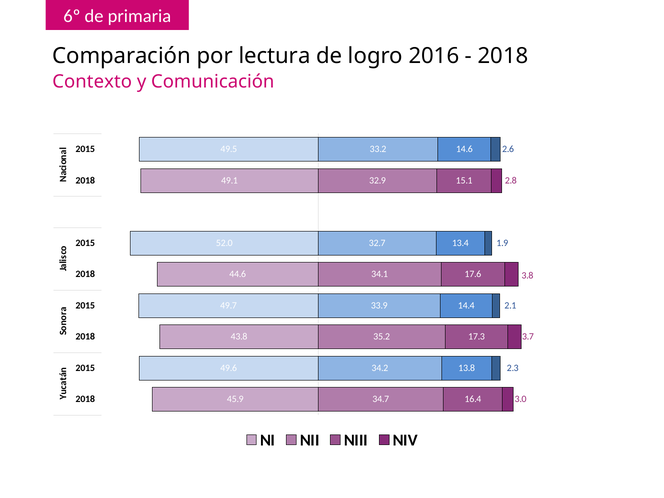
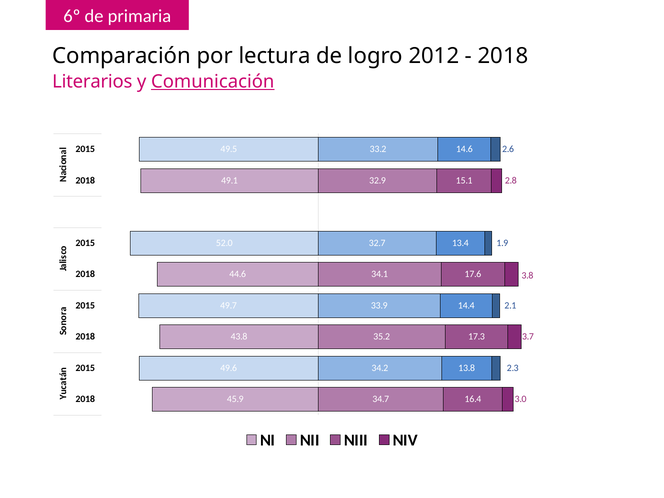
2016: 2016 -> 2012 (434, 56)
Contexto: Contexto -> Literarios (92, 82)
Comunicación underline: none -> present (213, 82)
